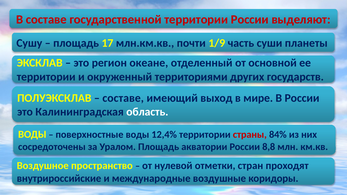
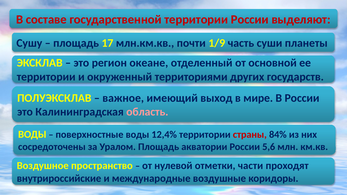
составе: составе -> важное (123, 98)
область colour: white -> pink (147, 112)
8,8: 8,8 -> 5,6 (269, 147)
стран: стран -> части (250, 166)
